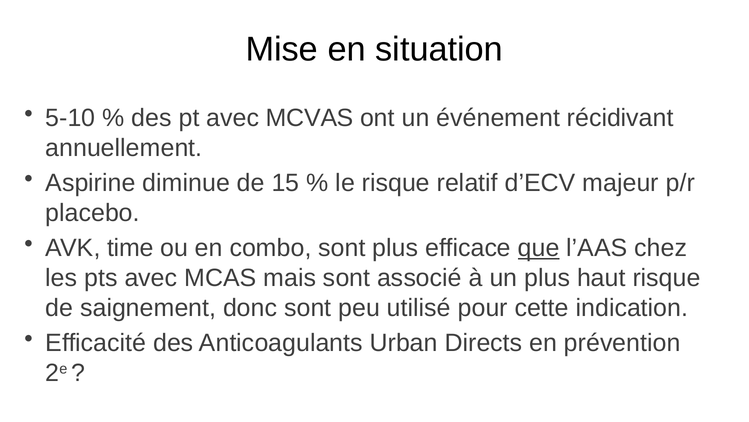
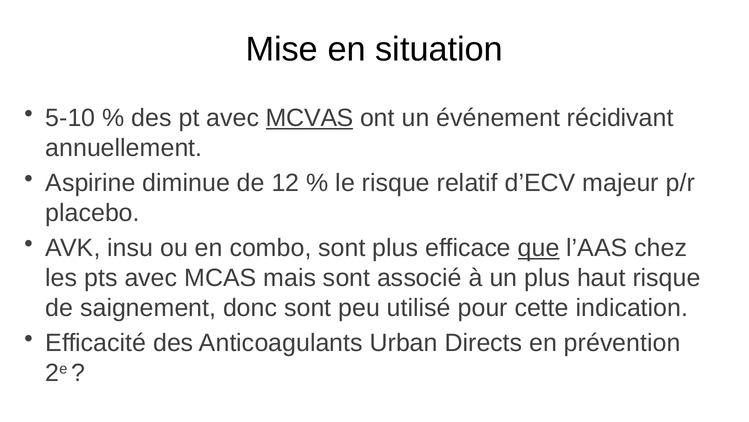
MCVAS underline: none -> present (310, 118)
15: 15 -> 12 (285, 183)
time: time -> insu (130, 248)
